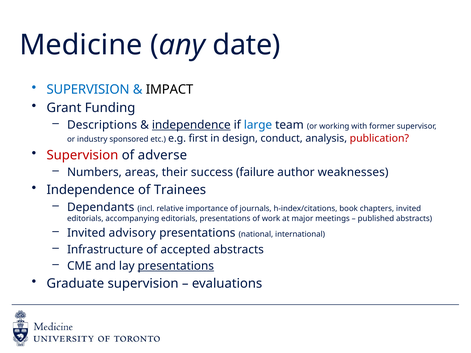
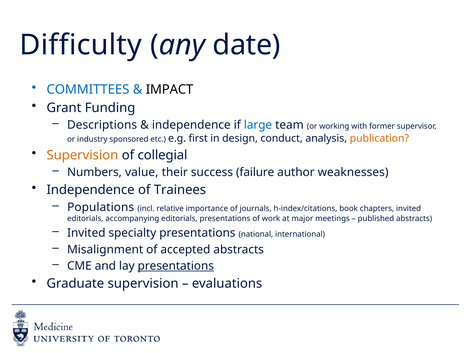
Medicine: Medicine -> Difficulty (81, 45)
SUPERVISION: SUPERVISION -> COMMITTEES (88, 90)
independence underline: present -> none (191, 125)
publication colour: red -> orange (379, 138)
Supervision colour: red -> orange (82, 155)
adverse: adverse -> collegial (163, 155)
areas: areas -> value (142, 172)
Dependants: Dependants -> Populations (101, 207)
advisory: advisory -> specialty (132, 233)
Infrastructure: Infrastructure -> Misalignment (105, 250)
